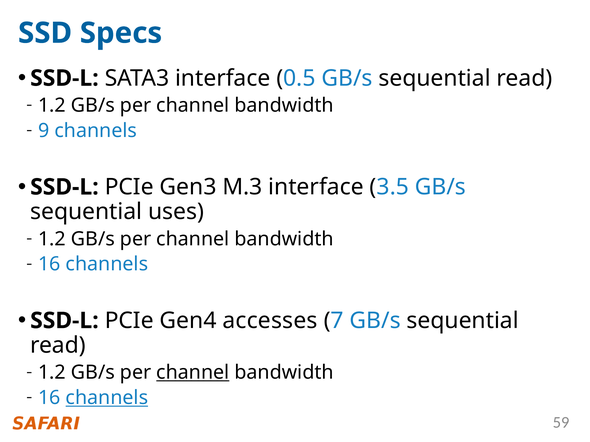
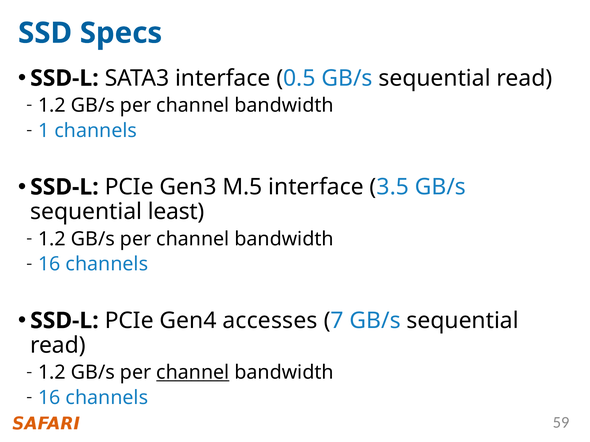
9: 9 -> 1 (44, 131)
M.3: M.3 -> M.5 (242, 187)
uses: uses -> least (176, 212)
channels underline: present -> none (107, 398)
